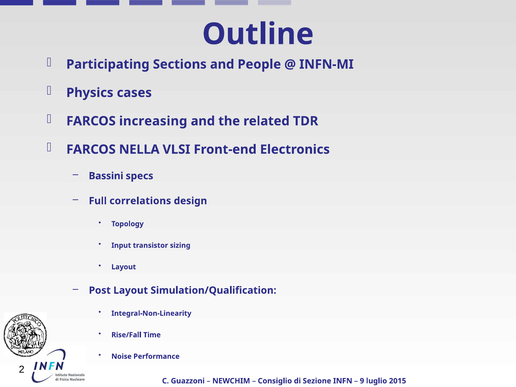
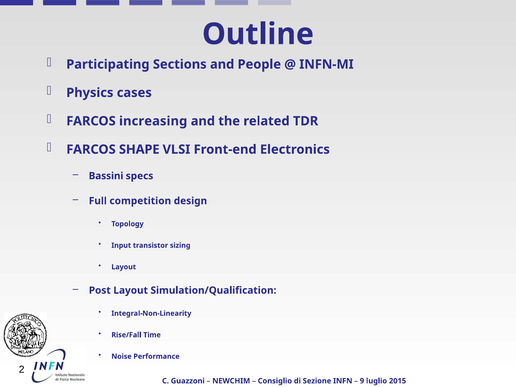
NELLA: NELLA -> SHAPE (139, 149)
correlations: correlations -> competition (140, 201)
